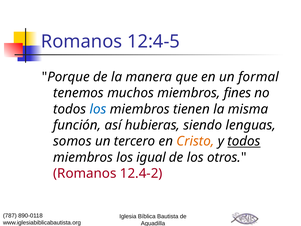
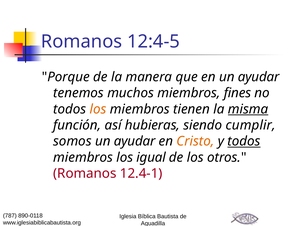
en un formal: formal -> ayudar (259, 77)
los colour: blue -> orange (98, 109)
misma underline: none -> present (248, 109)
lenguas: lenguas -> cumplir (251, 125)
somos un tercero: tercero -> ayudar (135, 141)
12.4-2: 12.4-2 -> 12.4-1 (141, 173)
